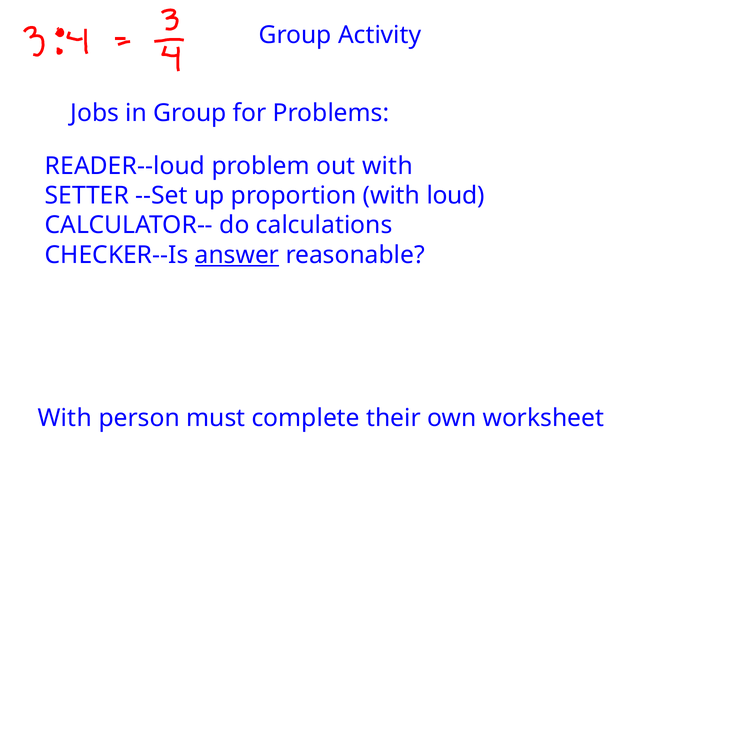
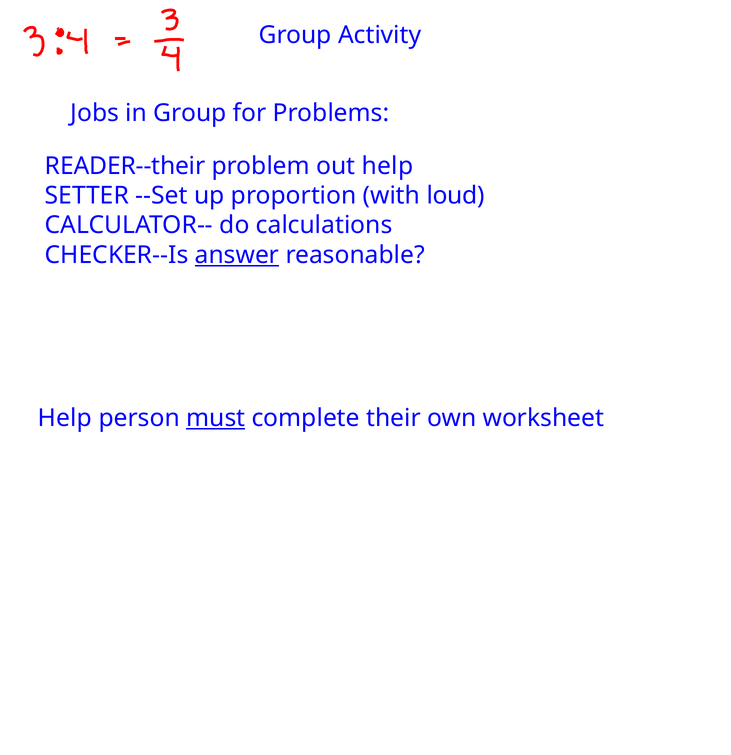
READER--loud: READER--loud -> READER--their (125, 166)
out with: with -> help (388, 166)
With: With -> Help (65, 418)
must underline: none -> present (216, 418)
